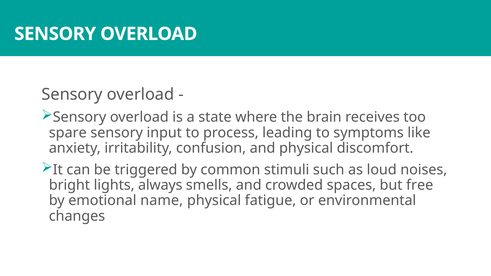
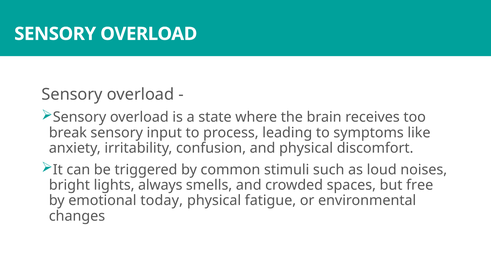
spare: spare -> break (68, 133)
name: name -> today (162, 201)
